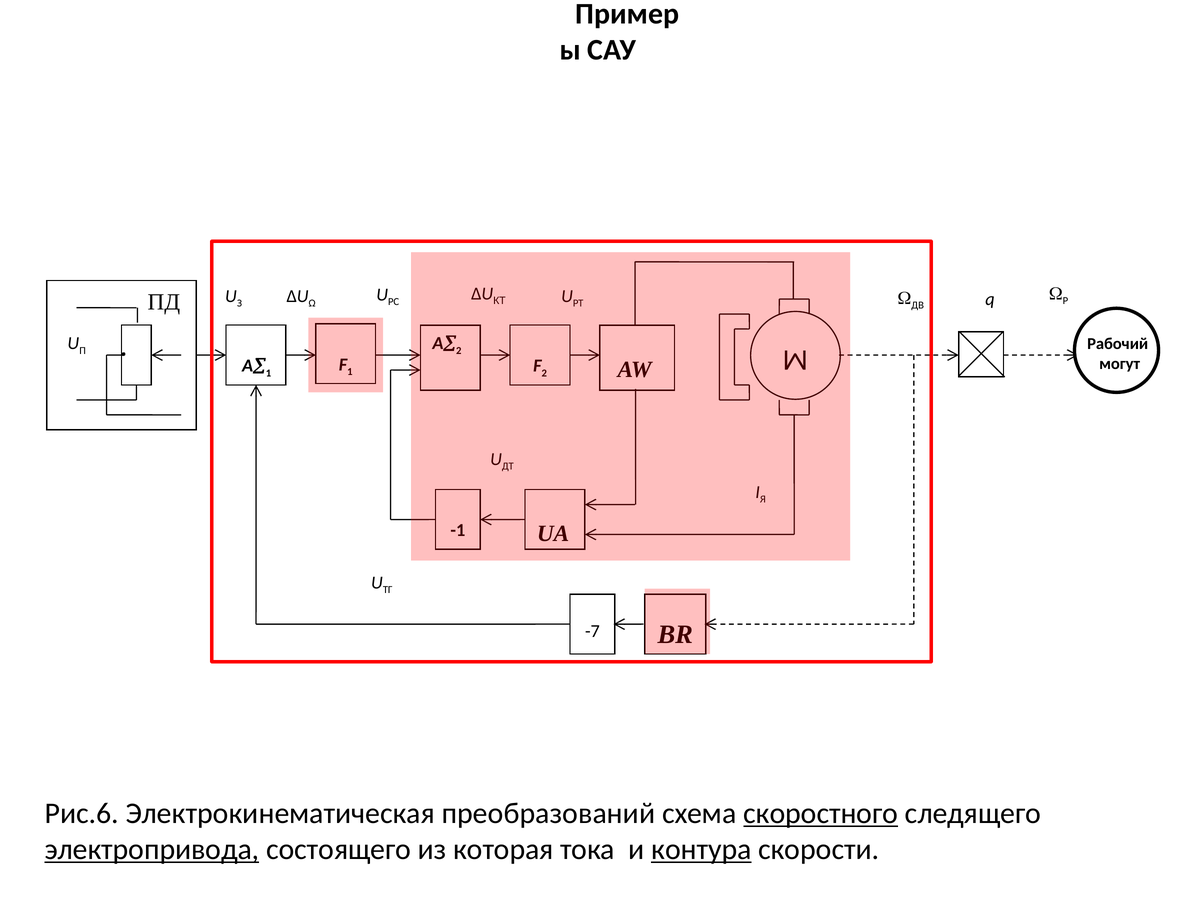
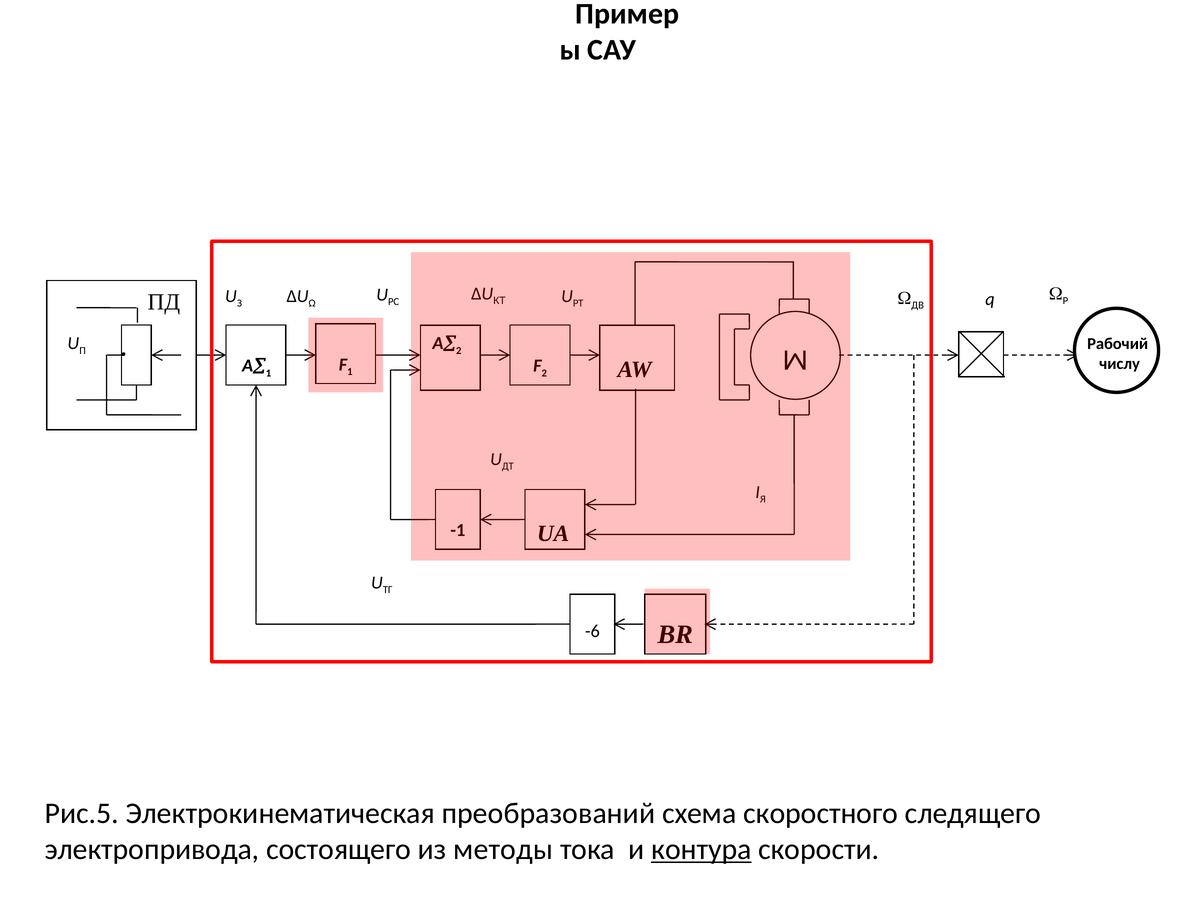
могут: могут -> числу (1120, 364)
-7: -7 -> -6 (592, 631)
Рис.6: Рис.6 -> Рис.5 (82, 813)
скоростного underline: present -> none (821, 813)
электропривода underline: present -> none (152, 849)
которая: которая -> методы (503, 849)
